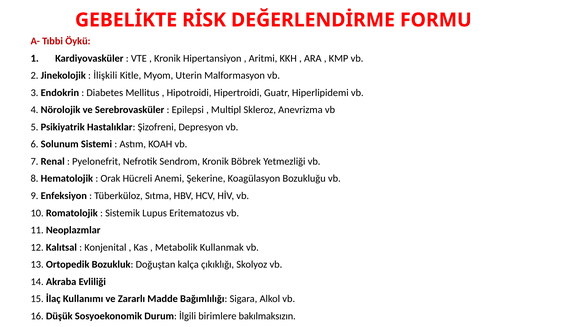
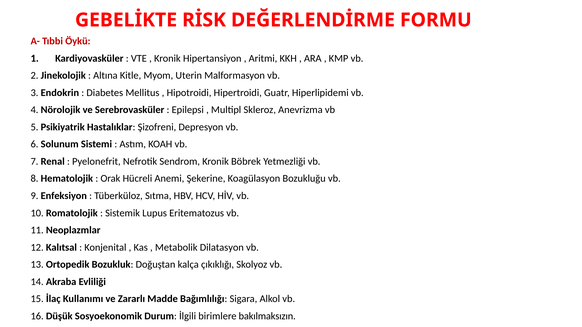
İlişkili: İlişkili -> Altına (105, 76)
Kullanmak: Kullanmak -> Dilatasyon (222, 248)
